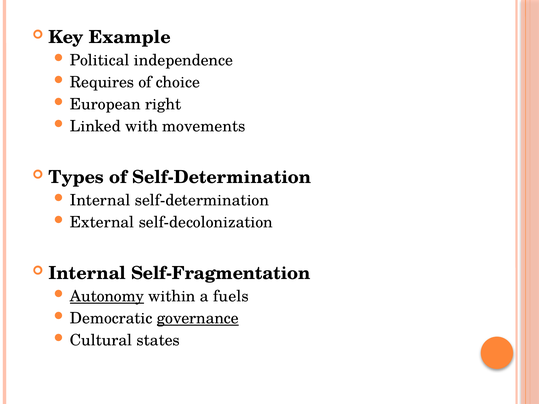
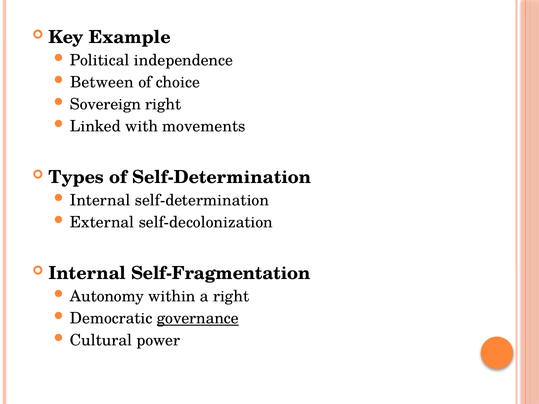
Requires: Requires -> Between (102, 82)
European: European -> Sovereign (106, 104)
Autonomy underline: present -> none (107, 297)
a fuels: fuels -> right (231, 297)
states: states -> power (158, 341)
